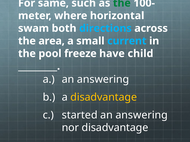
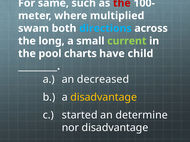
the colour: green -> red (122, 3)
horizontal: horizontal -> multiplied (117, 16)
area: area -> long (52, 41)
current colour: light blue -> light green (127, 41)
freeze: freeze -> charts (80, 54)
a an answering: answering -> decreased (103, 80)
answering: answering -> determine (142, 115)
